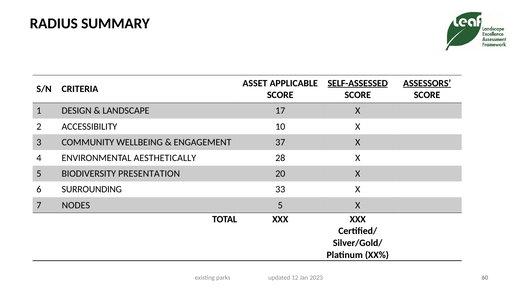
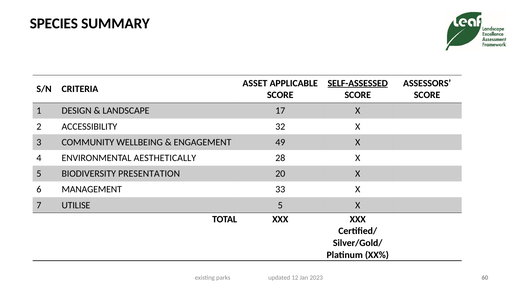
RADIUS: RADIUS -> SPECIES (54, 24)
ASSESSORS underline: present -> none (427, 83)
10: 10 -> 32 (280, 127)
37: 37 -> 49 (280, 142)
SURROUNDING: SURROUNDING -> MANAGEMENT (92, 190)
NODES: NODES -> UTILISE (76, 205)
